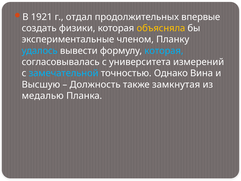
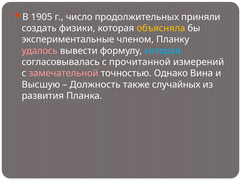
1921: 1921 -> 1905 (42, 17)
отдал: отдал -> число (79, 17)
впервые: впервые -> приняли (201, 17)
удалось colour: light blue -> pink (40, 51)
университета: университета -> прочитанной (140, 62)
замечательной colour: light blue -> pink (64, 73)
замкнутая: замкнутая -> случайных (176, 84)
медалью: медалью -> развития (43, 96)
